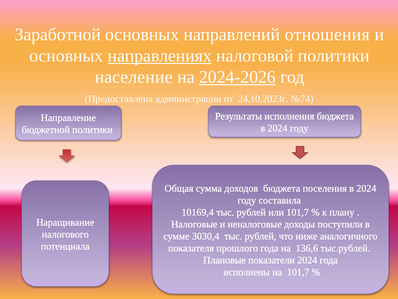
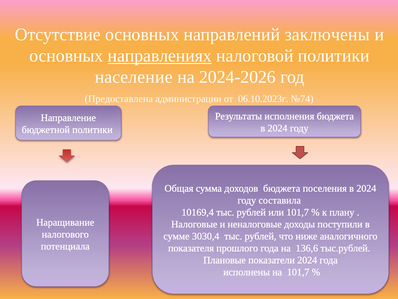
Заработной: Заработной -> Отсутствие (58, 35)
отношения: отношения -> заключены (327, 35)
2024-2026 underline: present -> none (237, 77)
24.10.2023г: 24.10.2023г -> 06.10.2023г (263, 99)
